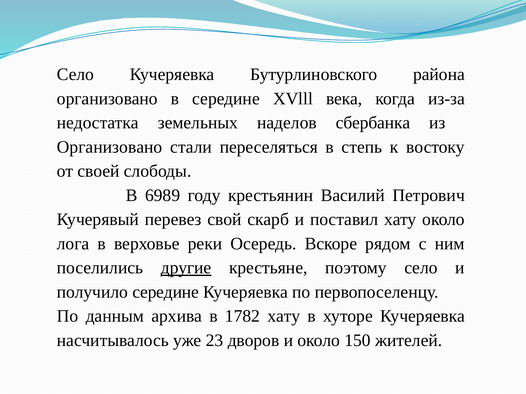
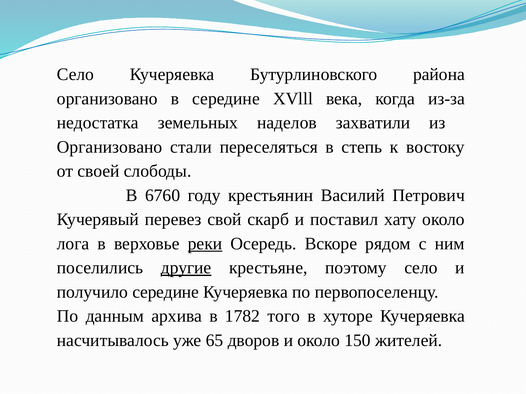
сбербанка: сбербанка -> захватили (373, 123)
6989: 6989 -> 6760 (163, 196)
реки underline: none -> present (205, 244)
1782 хату: хату -> того (284, 317)
23: 23 -> 65 (215, 341)
